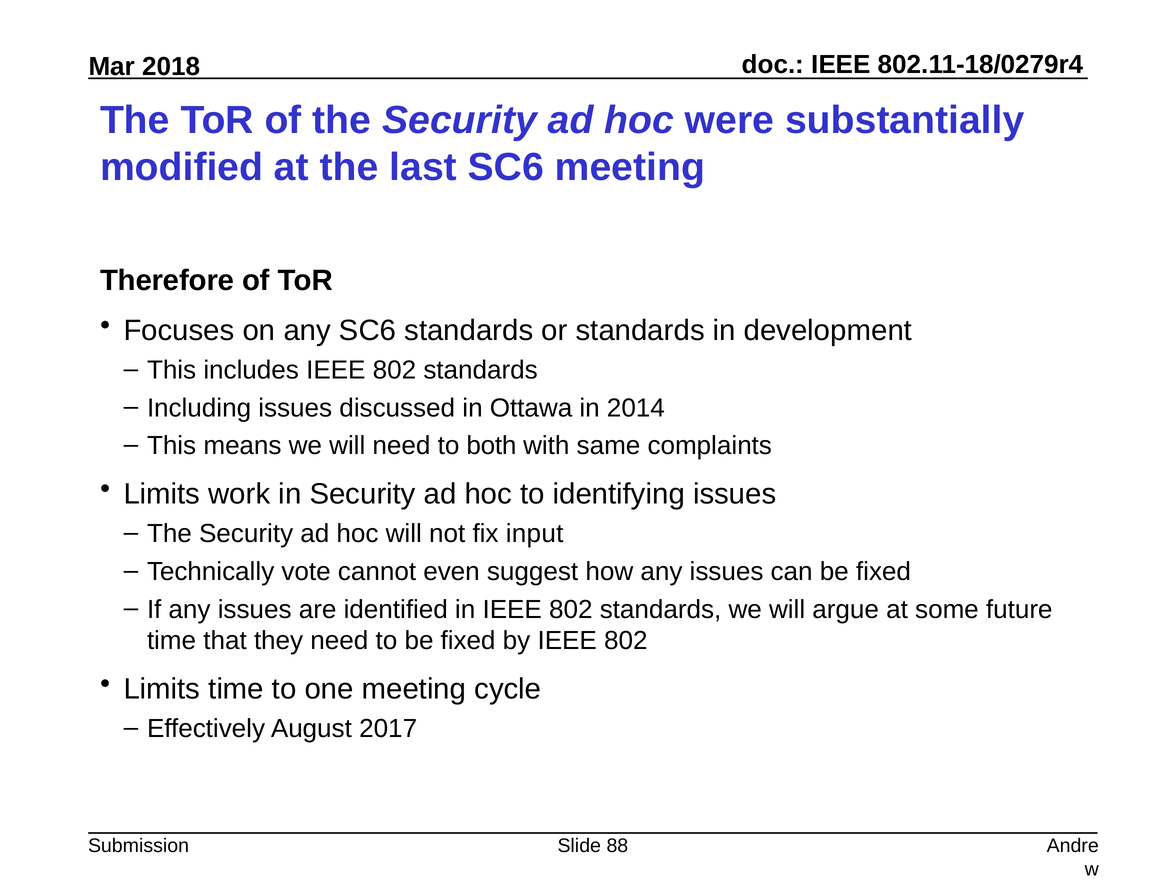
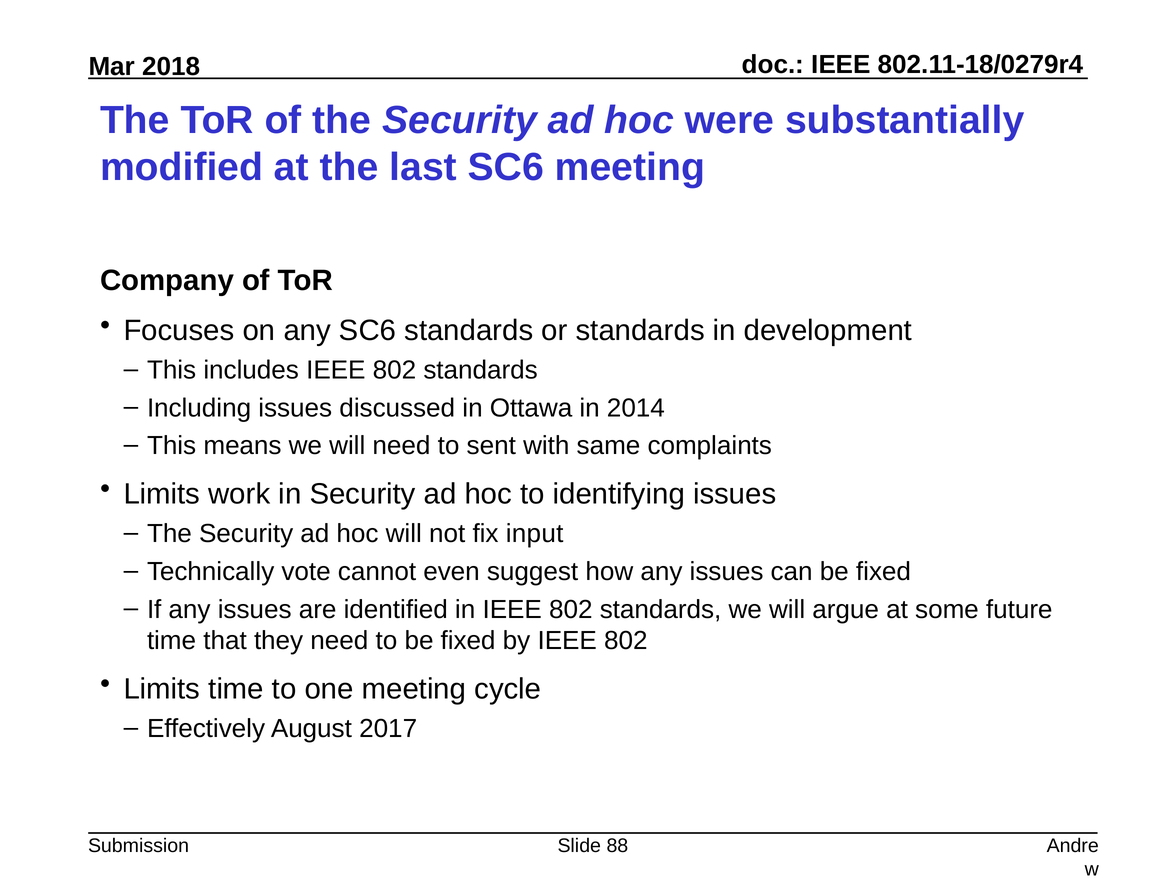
Therefore: Therefore -> Company (167, 280)
both: both -> sent (491, 446)
